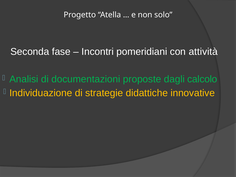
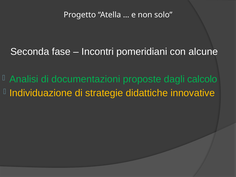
attività: attività -> alcune (203, 52)
